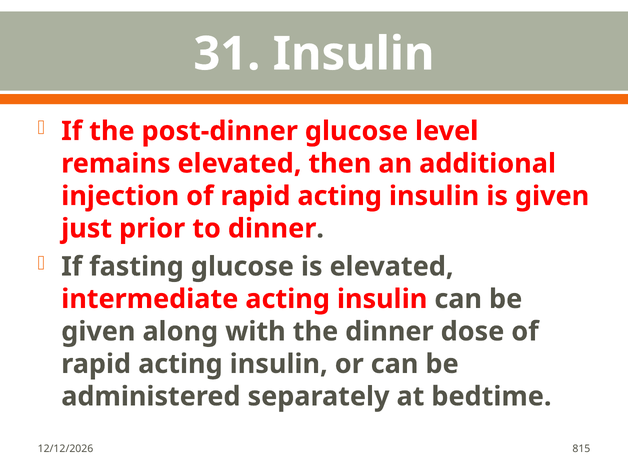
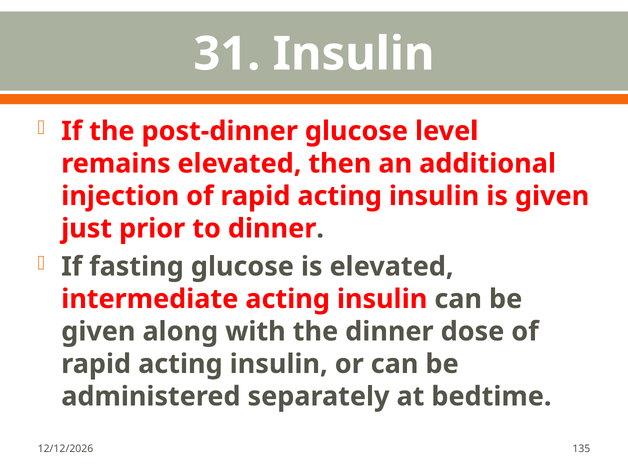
815: 815 -> 135 (581, 449)
